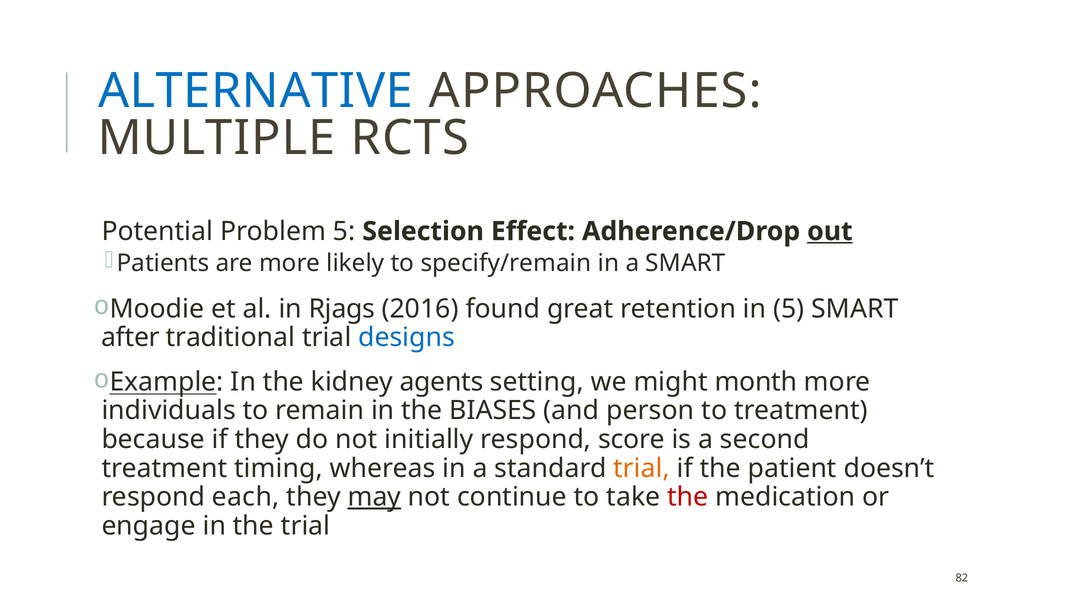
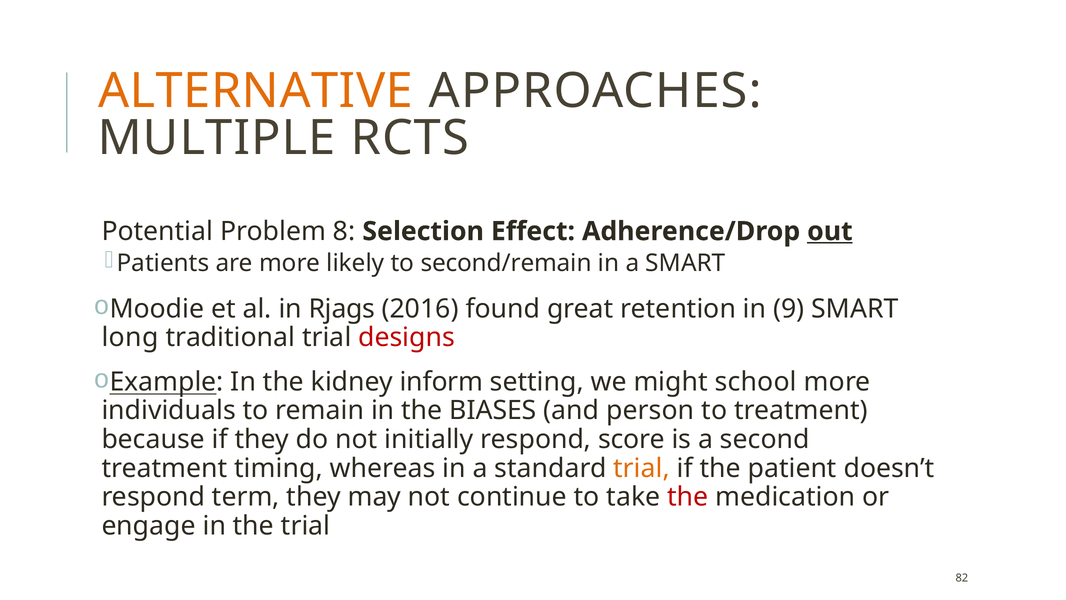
ALTERNATIVE colour: blue -> orange (256, 91)
Problem 5: 5 -> 8 (344, 231)
specify/remain: specify/remain -> second/remain (506, 263)
in 5: 5 -> 9 (789, 309)
after: after -> long (130, 337)
designs colour: blue -> red (407, 337)
agents: agents -> inform (442, 382)
month: month -> school (756, 382)
each: each -> term (246, 497)
may underline: present -> none (374, 497)
